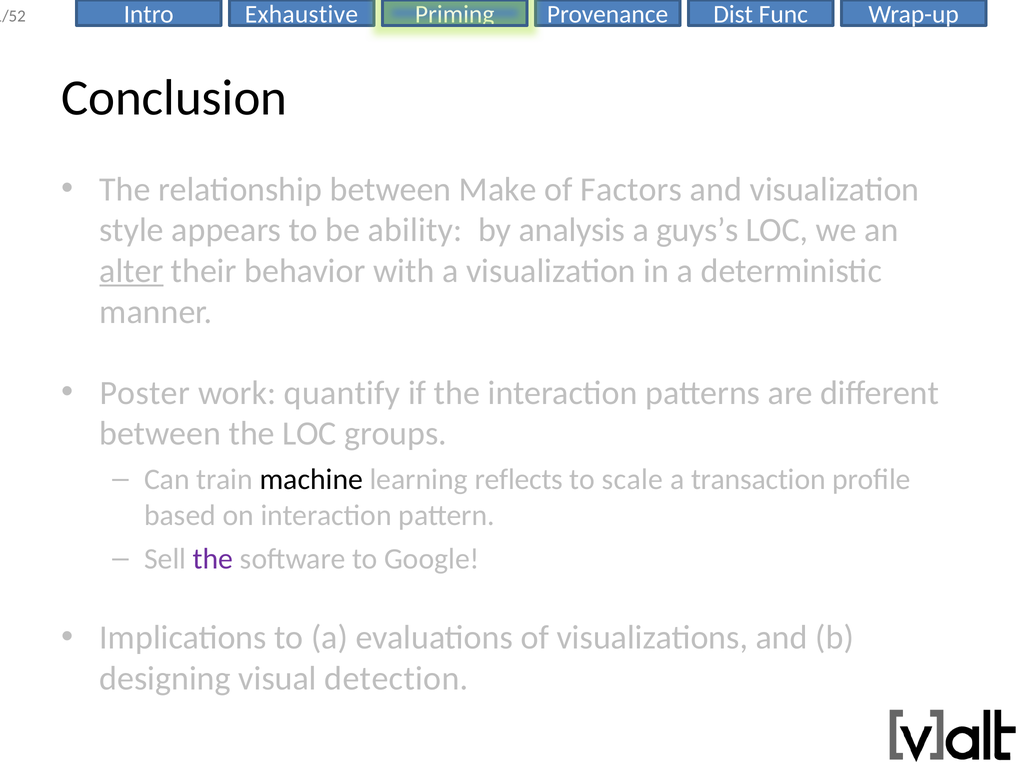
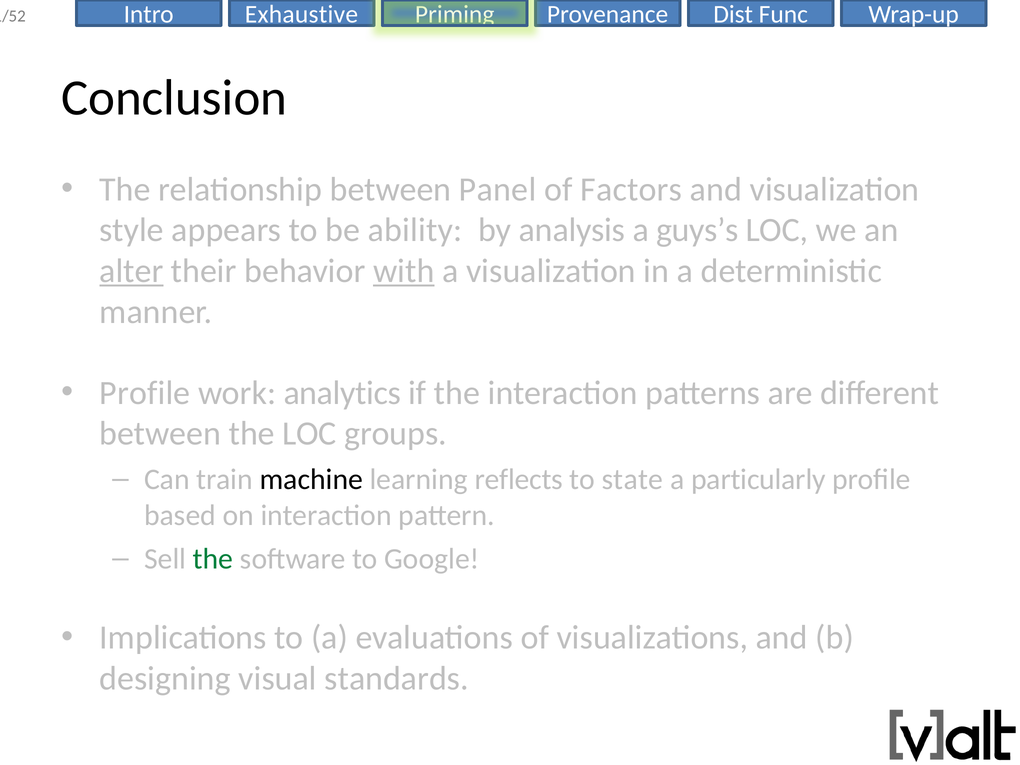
Make: Make -> Panel (498, 189)
with underline: none -> present (404, 271)
Poster: Poster -> Profile (145, 393)
quantify: quantify -> analytics (342, 393)
scale: scale -> state (632, 480)
transaction: transaction -> particularly (758, 480)
the colour: purple -> green (213, 559)
detection: detection -> standards (397, 678)
